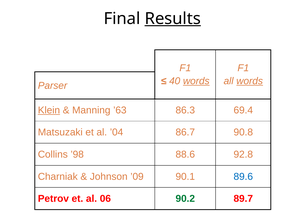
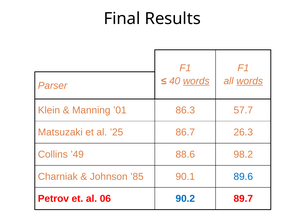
Results underline: present -> none (173, 19)
Klein underline: present -> none (49, 110)
’63: ’63 -> ’01 (120, 110)
69.4: 69.4 -> 57.7 (243, 110)
’04: ’04 -> ’25 (117, 132)
90.8: 90.8 -> 26.3 (243, 132)
’98: ’98 -> ’49 (77, 155)
92.8: 92.8 -> 98.2 (243, 155)
’09: ’09 -> ’85 (137, 177)
90.2 colour: green -> blue (185, 199)
